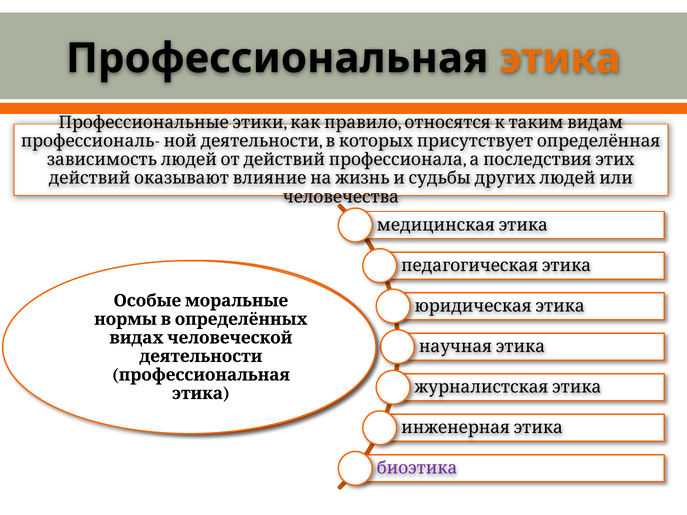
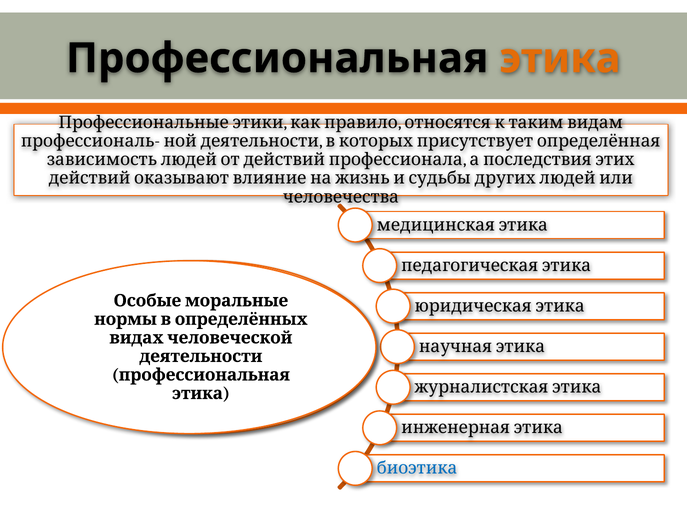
биоэтика colour: purple -> blue (417, 468)
